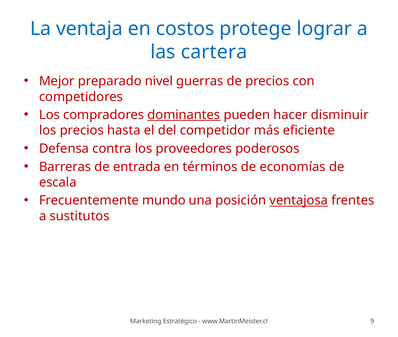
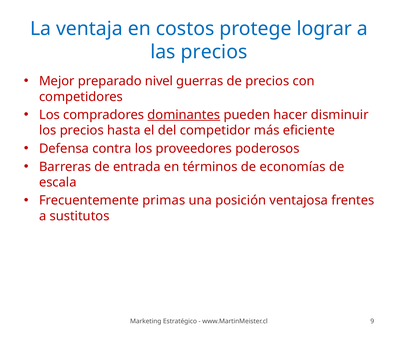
las cartera: cartera -> precios (214, 52)
mundo: mundo -> primas (164, 200)
ventajosa underline: present -> none (299, 200)
